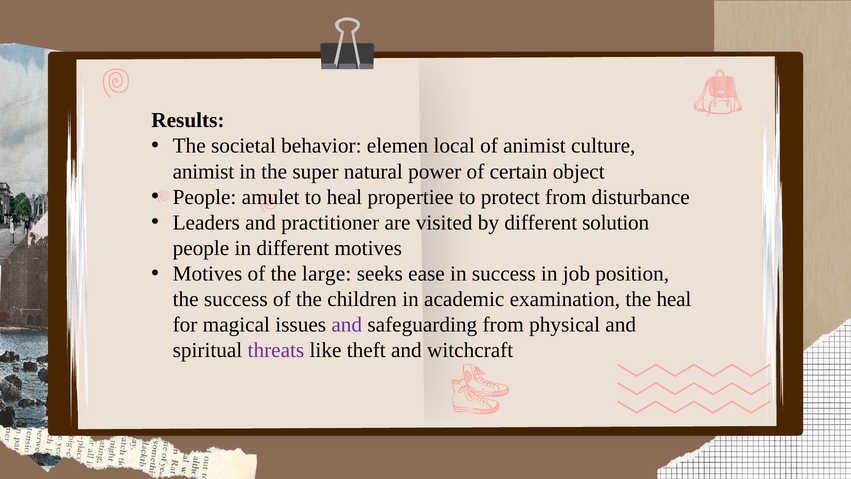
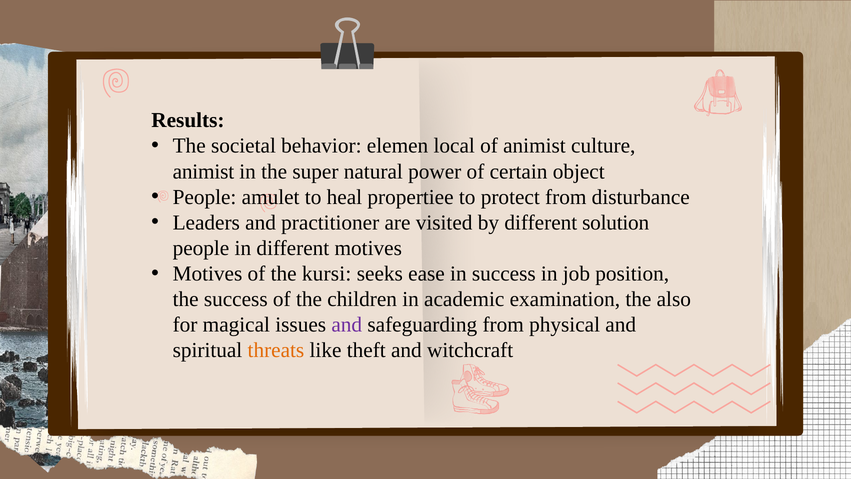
large: large -> kursi (327, 274)
the heal: heal -> also (674, 299)
threats colour: purple -> orange (276, 350)
